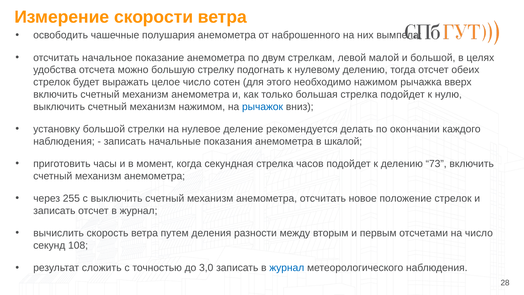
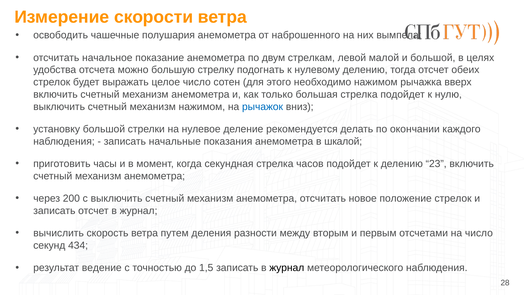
73: 73 -> 23 (436, 164)
255: 255 -> 200 (71, 198)
108: 108 -> 434 (78, 245)
сложить: сложить -> ведение (102, 268)
3,0: 3,0 -> 1,5 (206, 268)
журнал colour: blue -> black (287, 268)
